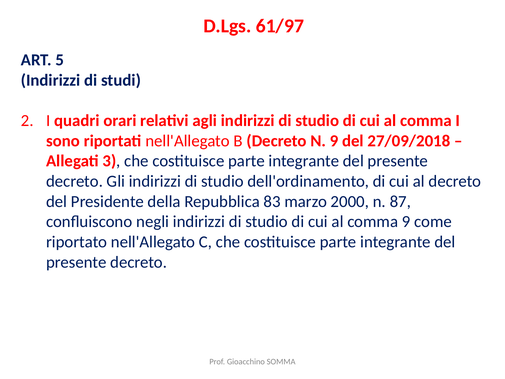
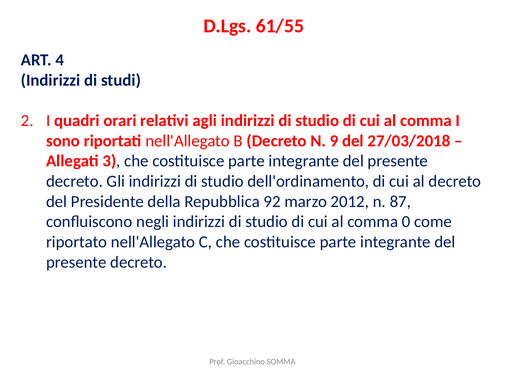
61/97: 61/97 -> 61/55 (280, 26)
5: 5 -> 4 (60, 60)
27/09/2018: 27/09/2018 -> 27/03/2018 (409, 141)
83: 83 -> 92 (272, 201)
2000: 2000 -> 2012 (350, 201)
comma 9: 9 -> 0 (406, 222)
